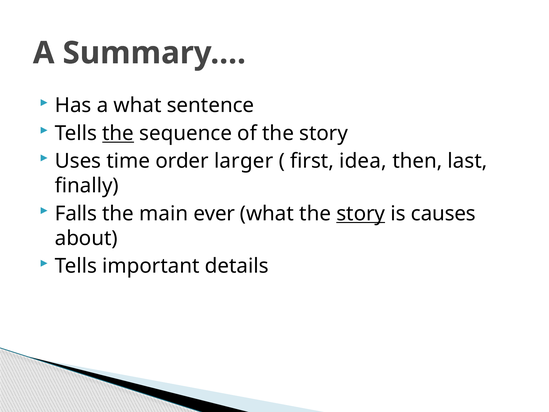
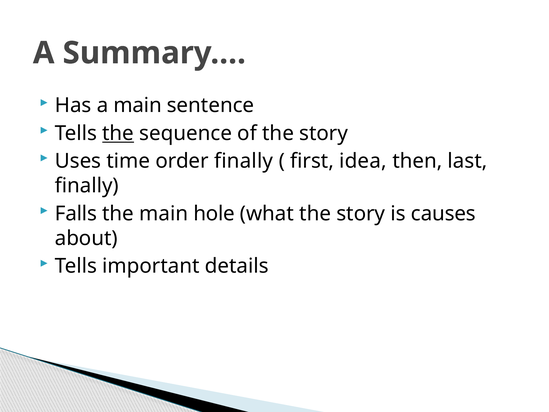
a what: what -> main (138, 105)
order larger: larger -> finally (244, 161)
ever: ever -> hole (214, 213)
story underline: present -> none (361, 213)
